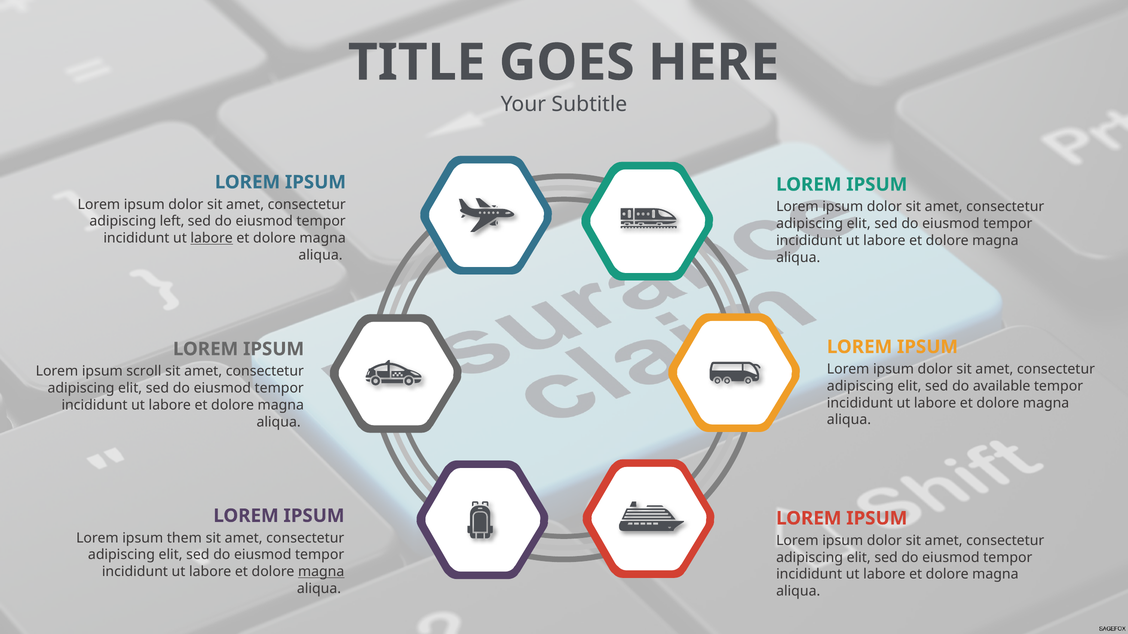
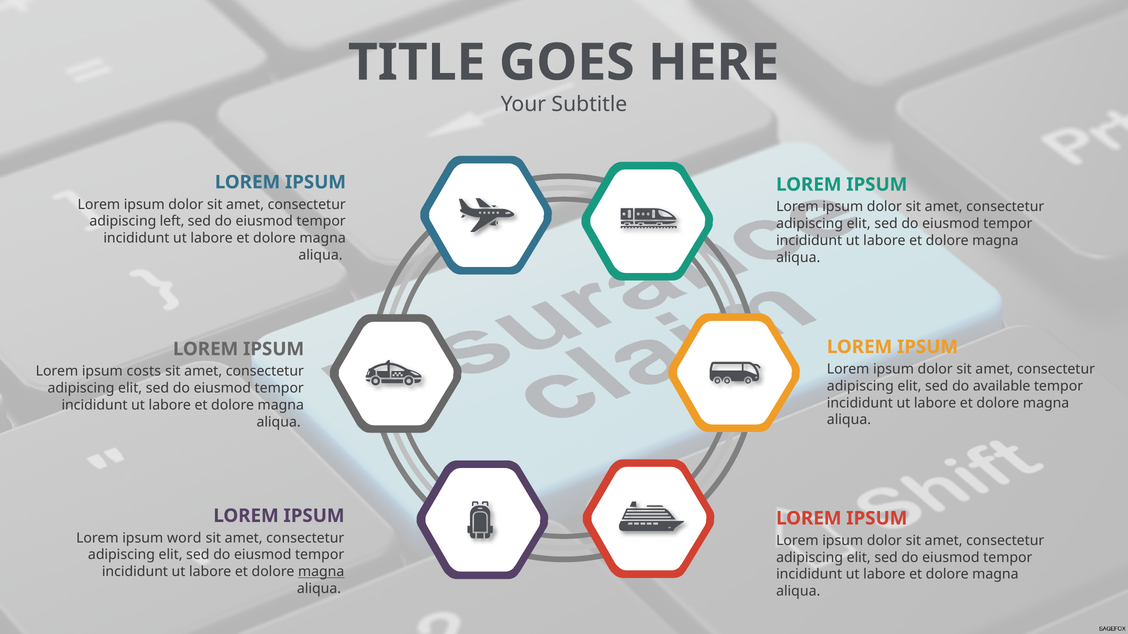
labore underline: present -> none (212, 238)
scroll: scroll -> costs (144, 372)
them: them -> word (184, 538)
